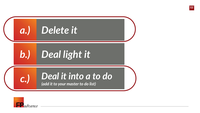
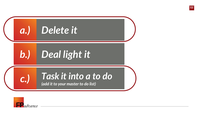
c Deal: Deal -> Task (50, 76)
